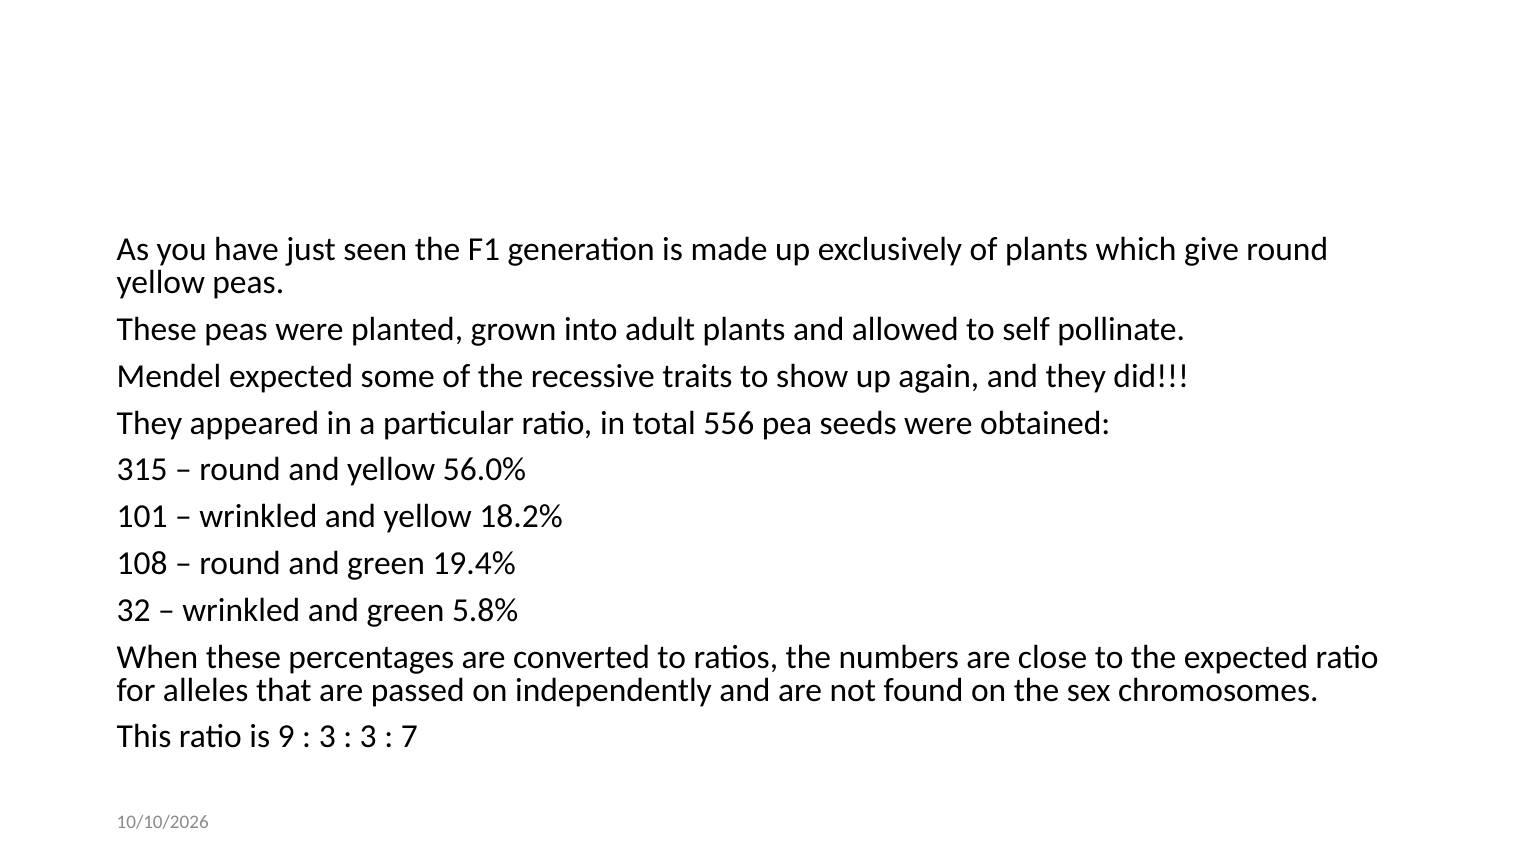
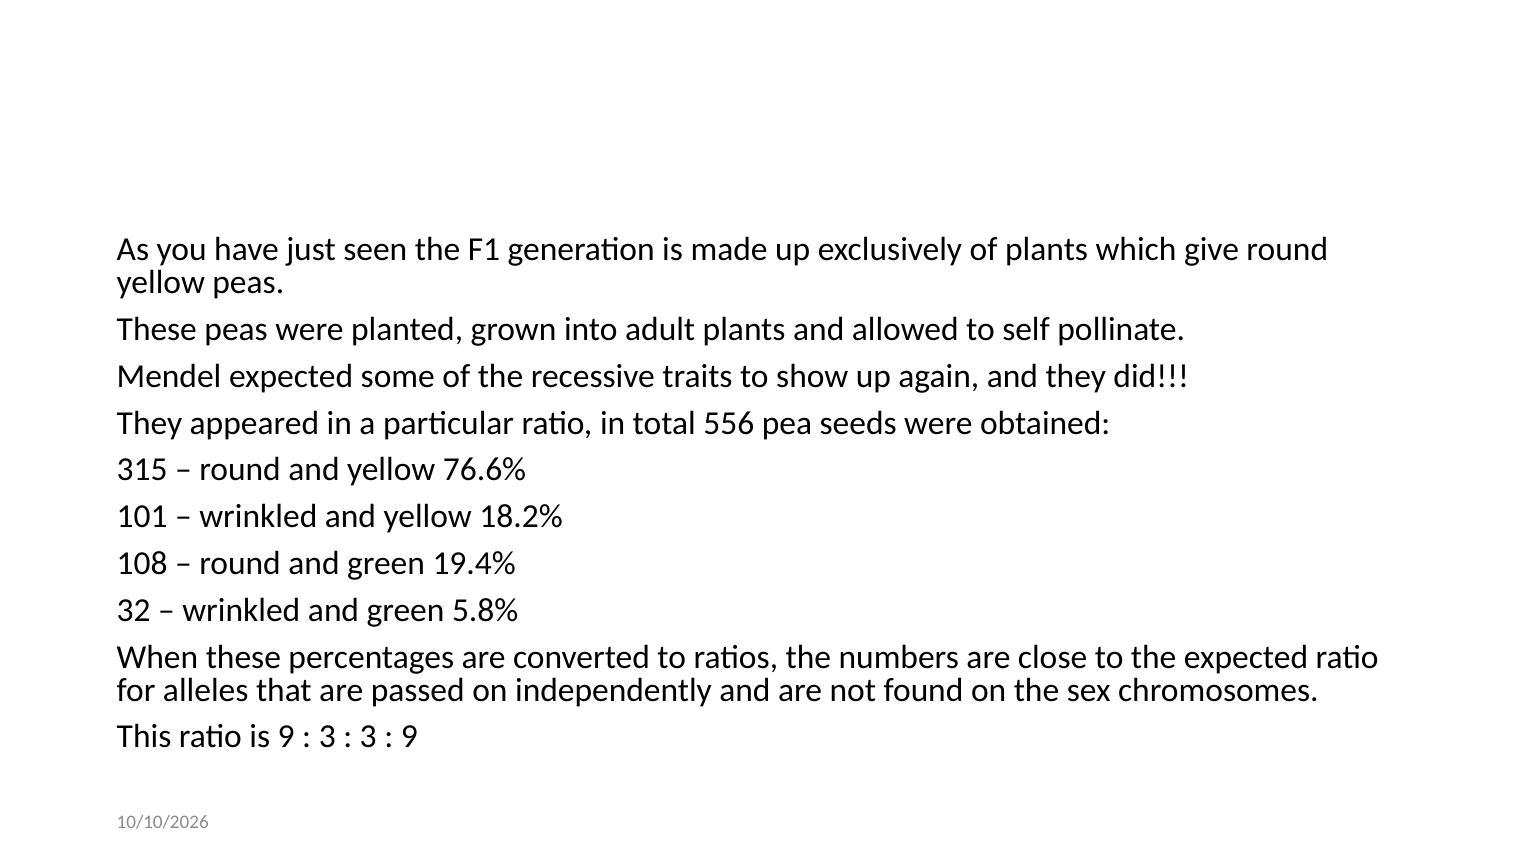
56.0%: 56.0% -> 76.6% (485, 470)
7: 7 -> 9 (409, 737)
